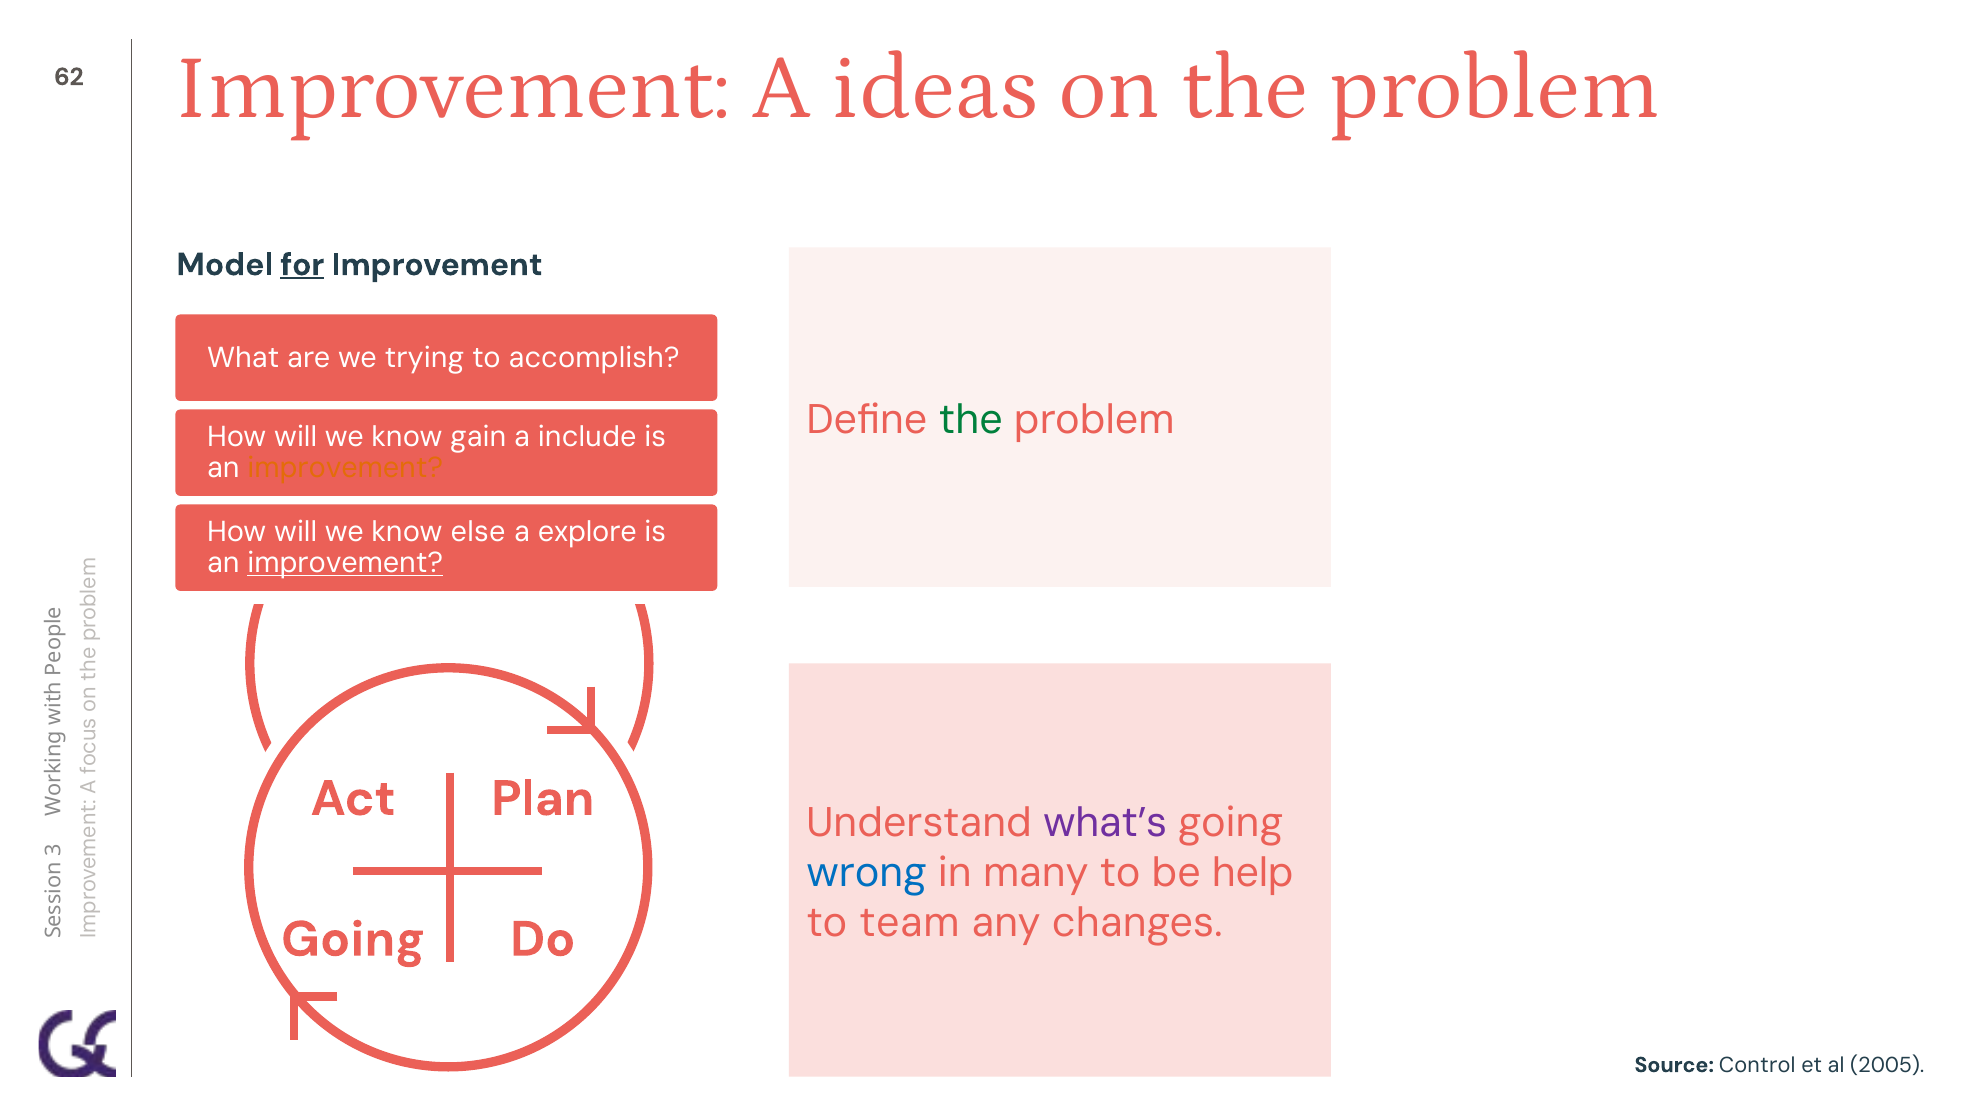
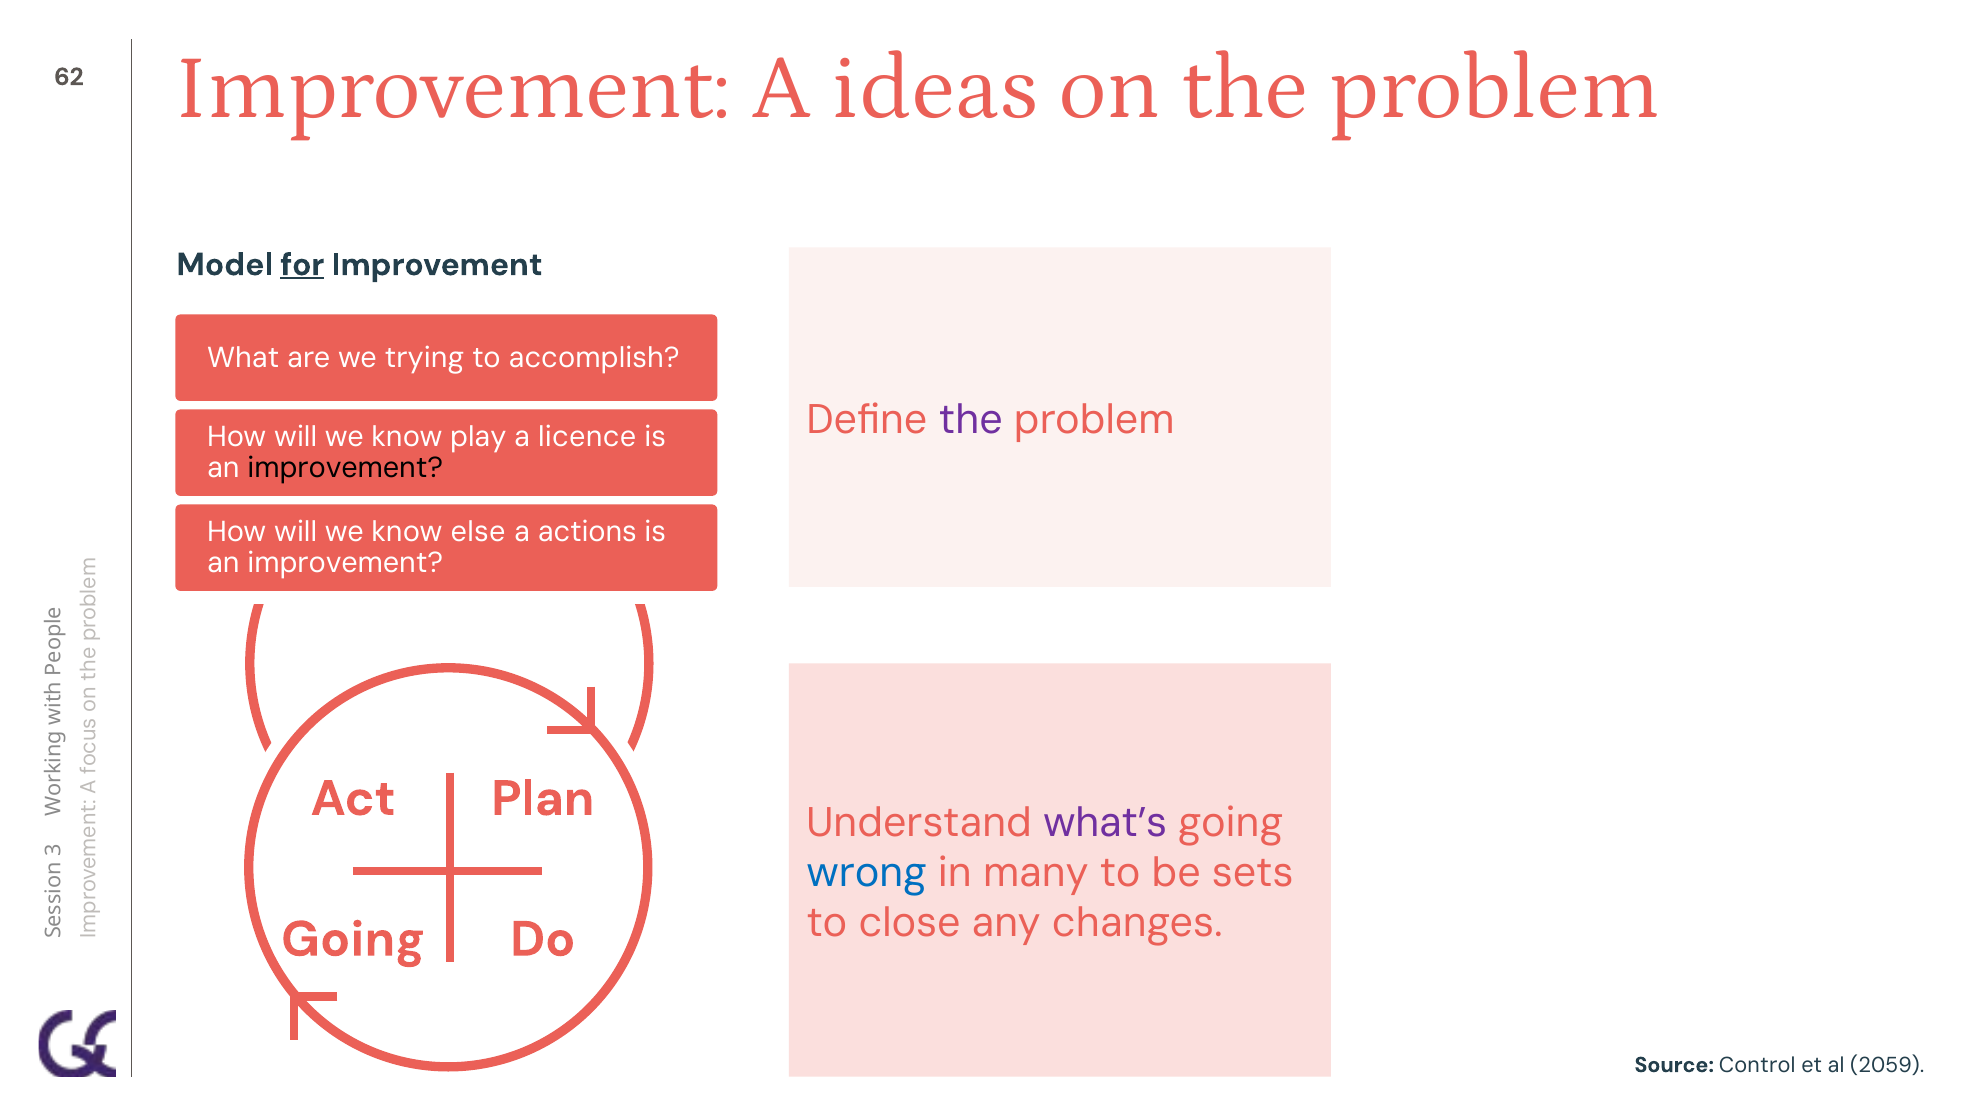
the colour: green -> purple (971, 420)
gain: gain -> play (478, 437)
include: include -> licence (587, 437)
improvement colour: orange -> black (345, 468)
explore: explore -> actions (587, 532)
improvement underline: present -> none (345, 563)
help: help -> sets (1253, 873)
team: team -> close (910, 922)
2005: 2005 -> 2059 (1887, 1065)
